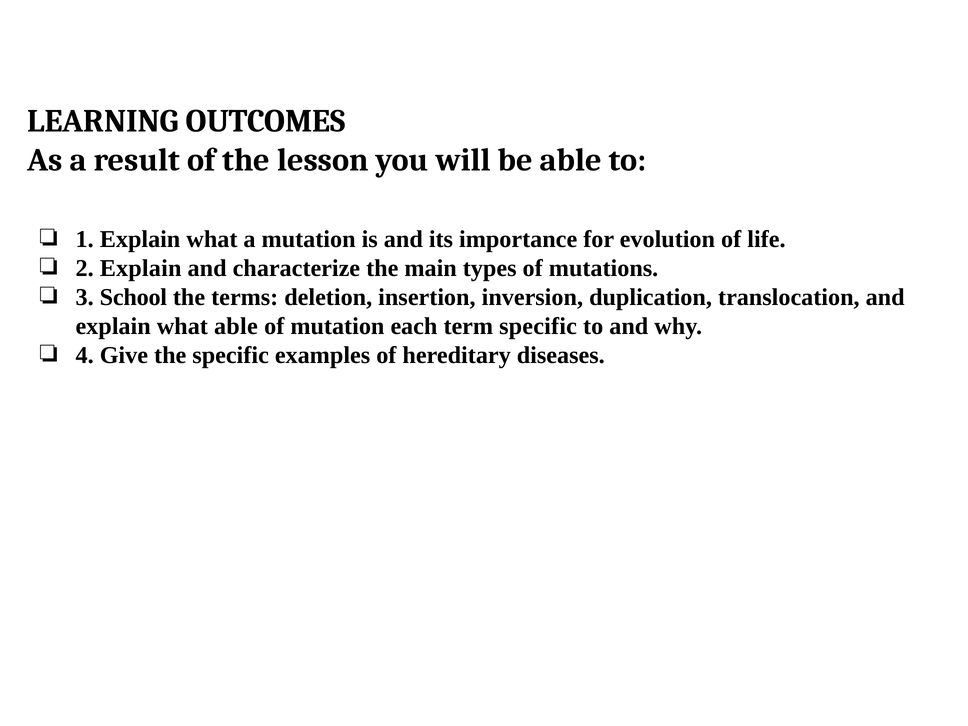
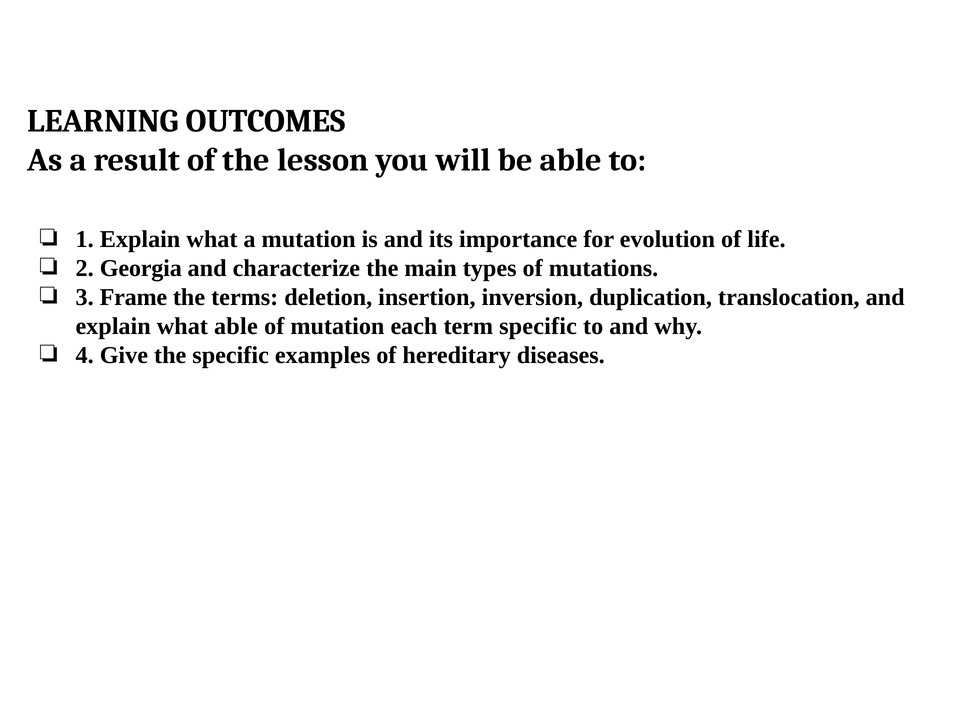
2 Explain: Explain -> Georgia (141, 268)
School: School -> Frame (133, 297)
